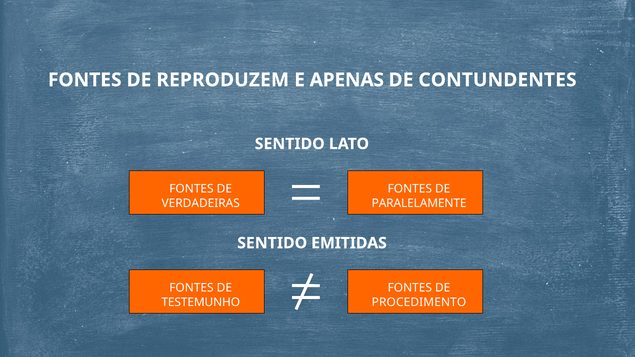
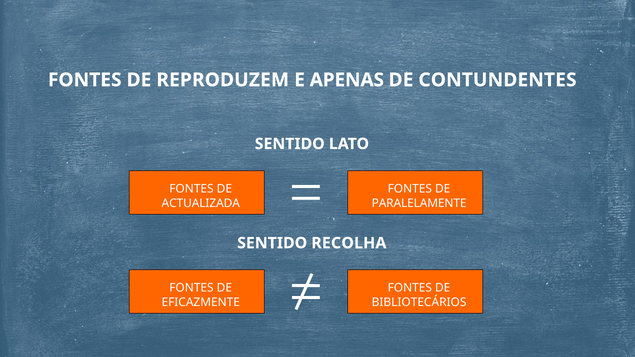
VERDADEIRAS: VERDADEIRAS -> ACTUALIZADA (201, 203)
EMITIDAS: EMITIDAS -> RECOLHA (349, 243)
TESTEMUNHO: TESTEMUNHO -> EFICAZMENTE (201, 302)
PROCEDIMENTO: PROCEDIMENTO -> BIBLIOTECÁRIOS (419, 302)
